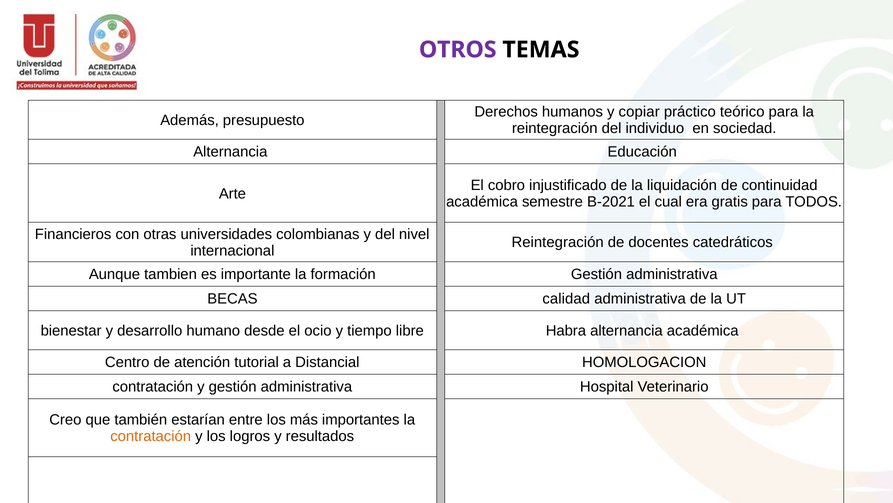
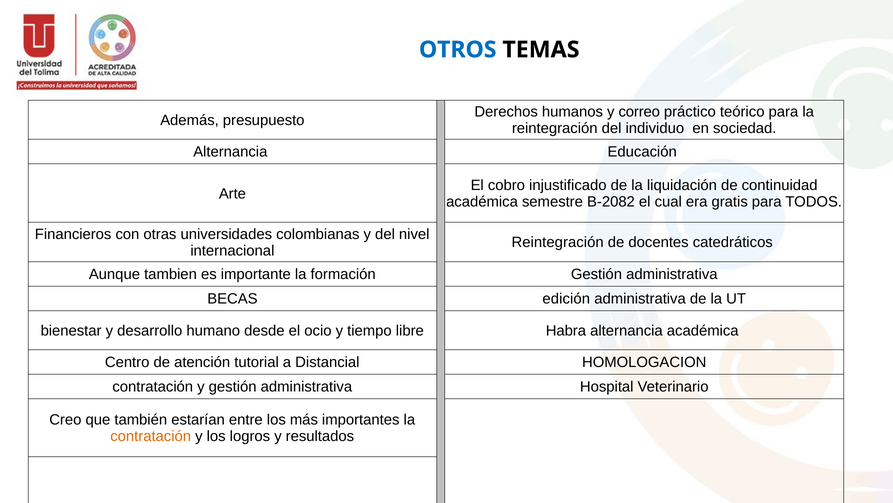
OTROS colour: purple -> blue (458, 50)
copiar: copiar -> correo (639, 112)
B-2021: B-2021 -> B-2082 (611, 202)
calidad: calidad -> edición (566, 299)
